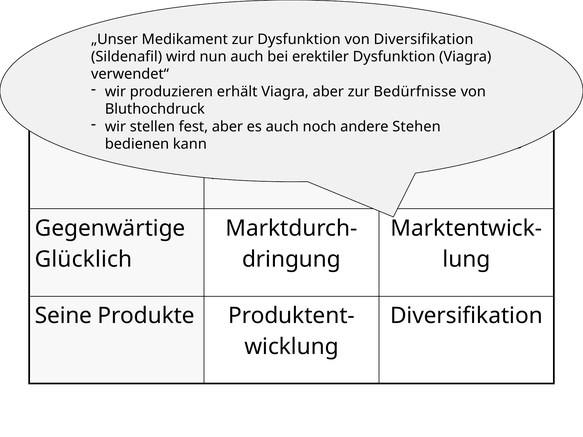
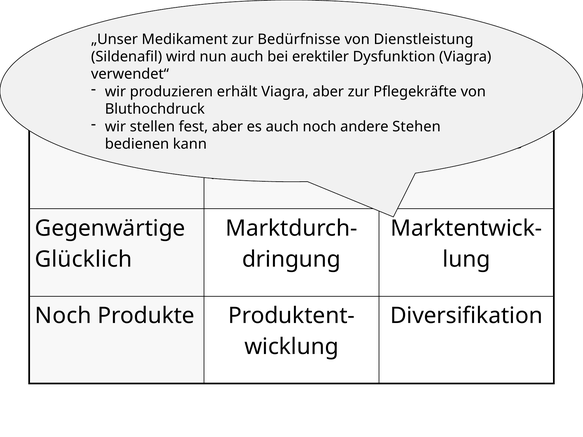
zur Dysfunktion: Dysfunktion -> Bedürfnisse (299, 39)
von Diversifikation: Diversifikation -> Dienstleistung (424, 39)
Bedürfnisse: Bedürfnisse -> Pflegekräfte (415, 92)
Seine: Seine -> Noch (63, 316)
